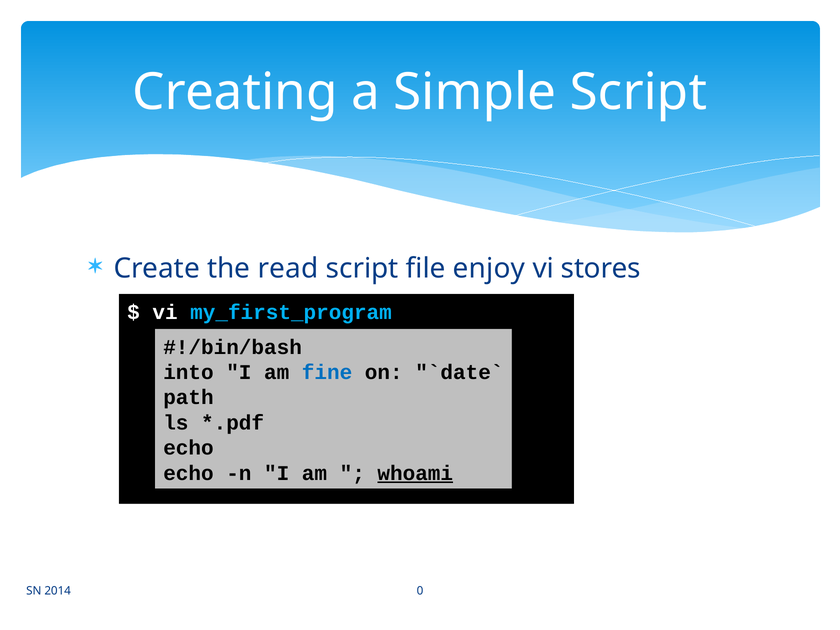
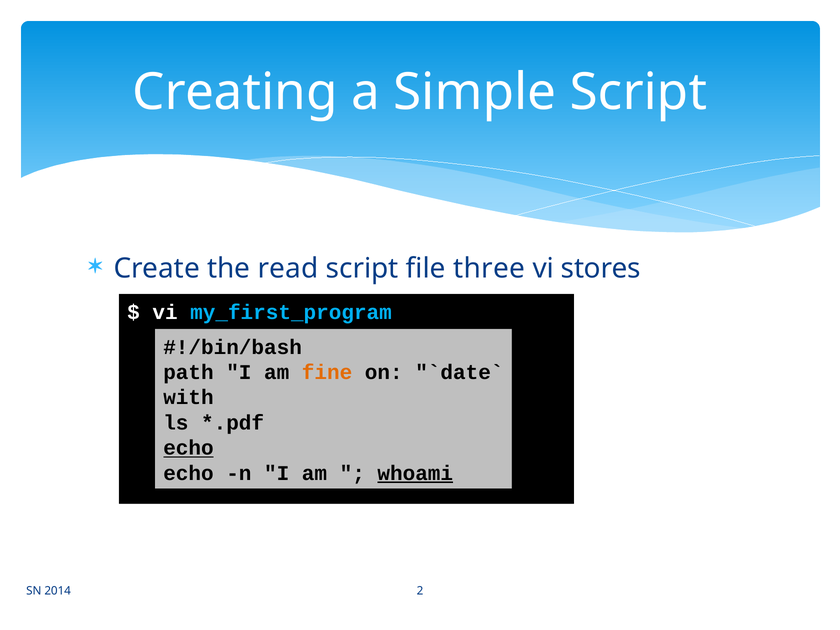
enjoy: enjoy -> three (489, 269)
into: into -> path (188, 372)
fine colour: blue -> orange (327, 372)
path: path -> with (188, 398)
echo underline: none -> present (188, 448)
0: 0 -> 2 (420, 591)
